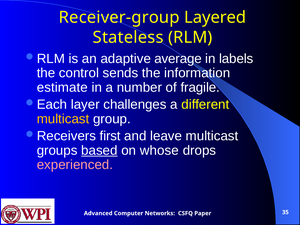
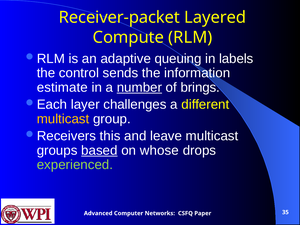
Receiver-group: Receiver-group -> Receiver-packet (119, 17)
Stateless: Stateless -> Compute (128, 37)
average: average -> queuing (178, 59)
number underline: none -> present (139, 87)
fragile: fragile -> brings (200, 87)
first: first -> this (110, 136)
experienced colour: pink -> light green (75, 165)
